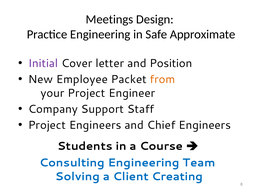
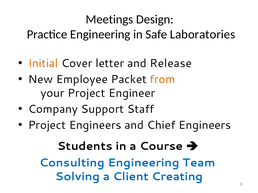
Approximate: Approximate -> Laboratories (203, 34)
Initial colour: purple -> orange (43, 64)
Position: Position -> Release (171, 64)
